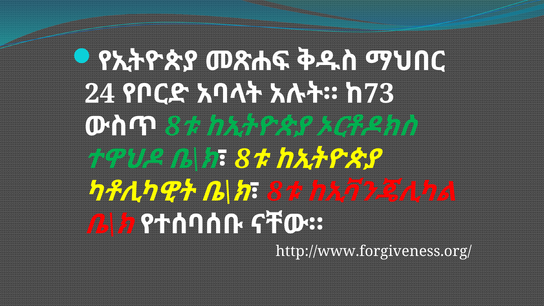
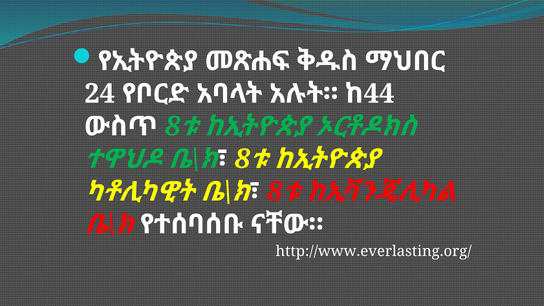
73: 73 -> 44 (379, 94)
http://www.forgiveness.org/: http://www.forgiveness.org/ -> http://www.everlasting.org/ (374, 251)
